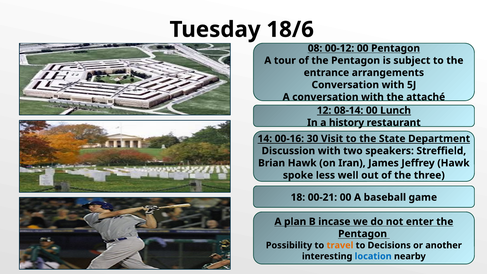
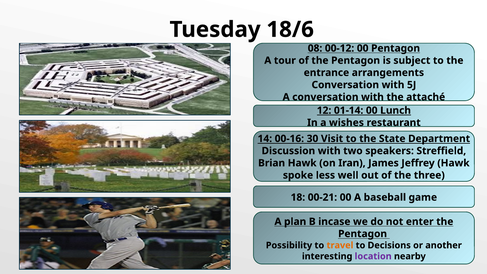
08-14: 08-14 -> 01-14 (349, 110)
history: history -> wishes (346, 123)
location colour: blue -> purple (373, 256)
